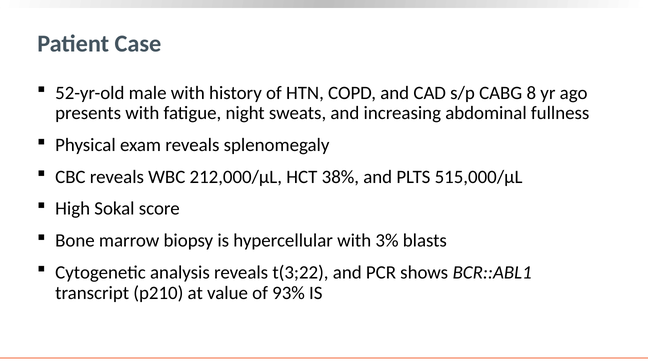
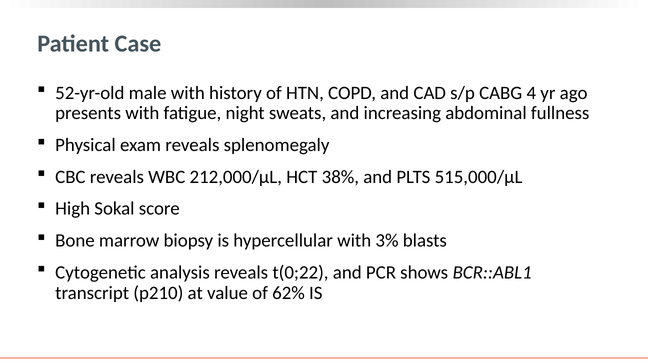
8: 8 -> 4 (531, 93)
t(3;22: t(3;22 -> t(0;22 (300, 273)
93%: 93% -> 62% (289, 293)
